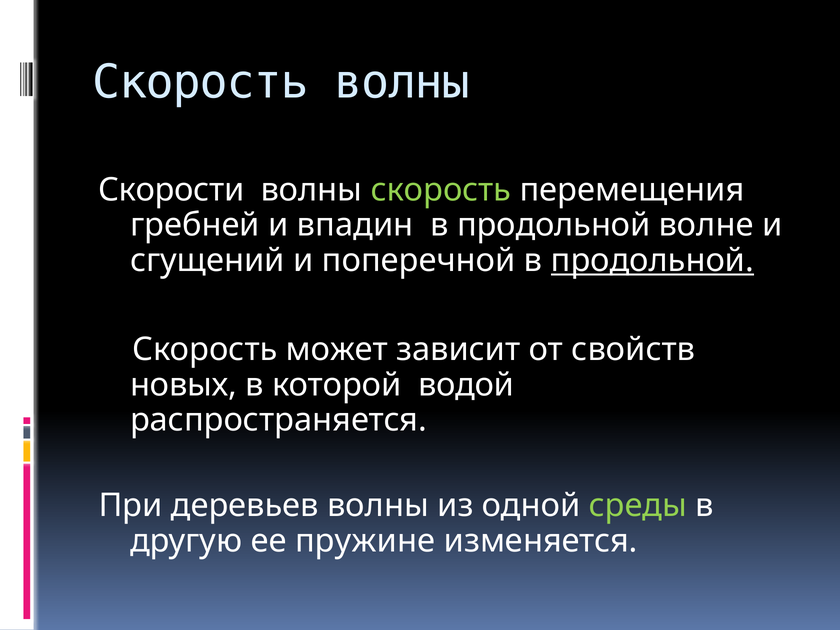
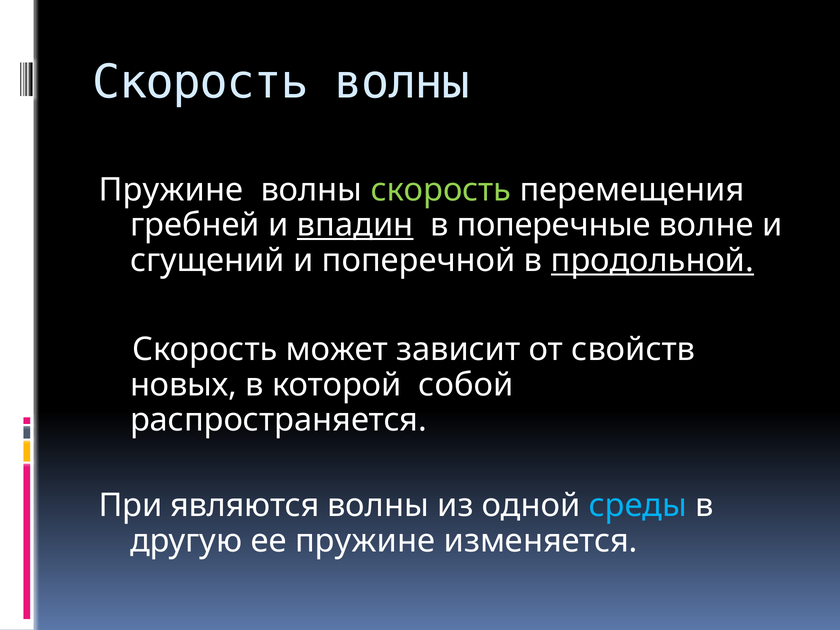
Скорости: Скорости -> Пружине (171, 190)
впадин underline: none -> present (355, 225)
продольной: продольной -> поперечные (554, 225)
водой: водой -> собой (466, 385)
деревьев: деревьев -> являются (245, 505)
среды colour: light green -> light blue (638, 505)
